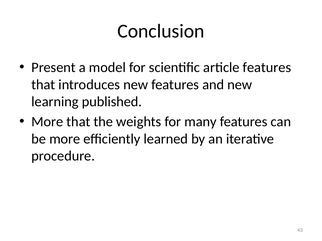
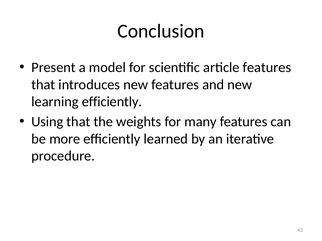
learning published: published -> efficiently (112, 102)
More: More -> Using (47, 122)
